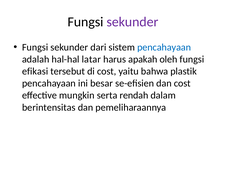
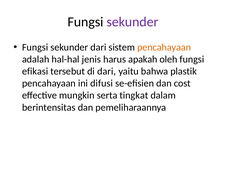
pencahayaan colour: blue -> orange (164, 47)
latar: latar -> jenis (91, 59)
di cost: cost -> dari (107, 72)
besar: besar -> difusi (102, 84)
rendah: rendah -> tingkat (134, 96)
